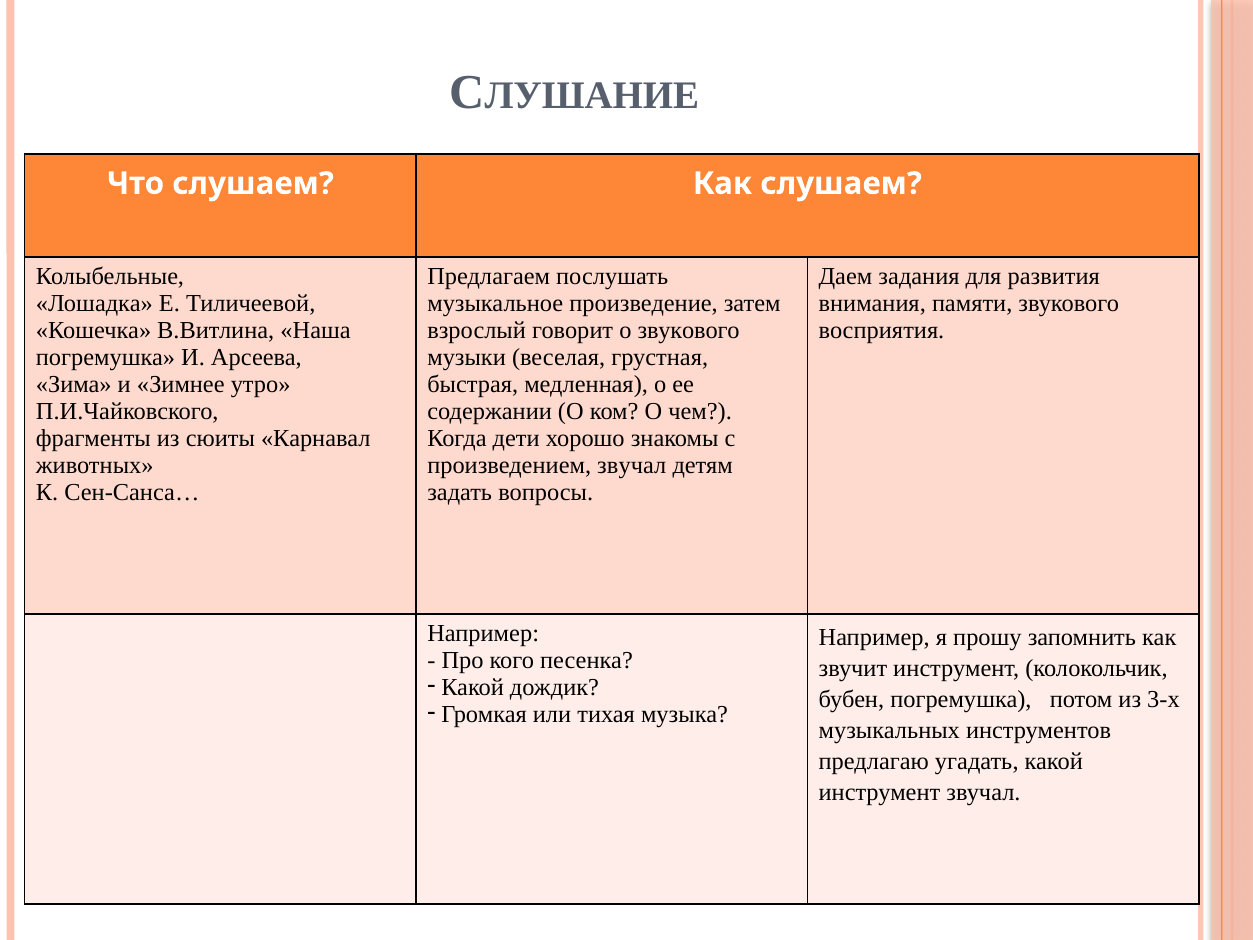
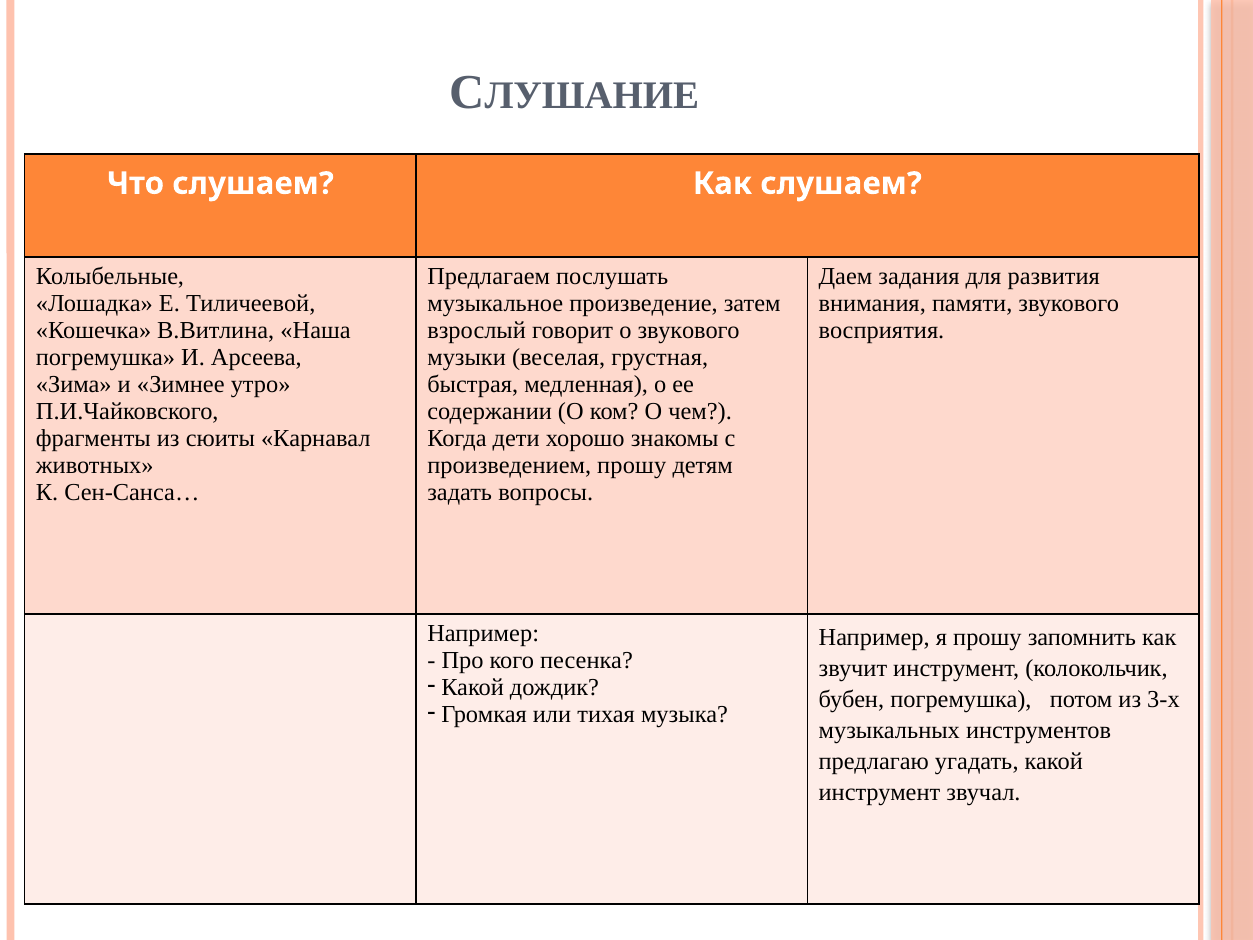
произведением звучал: звучал -> прошу (632, 465)
